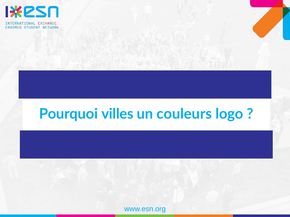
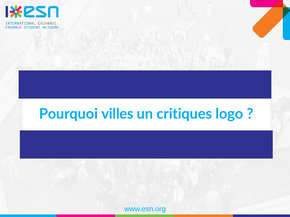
couleurs: couleurs -> critiques (184, 114)
